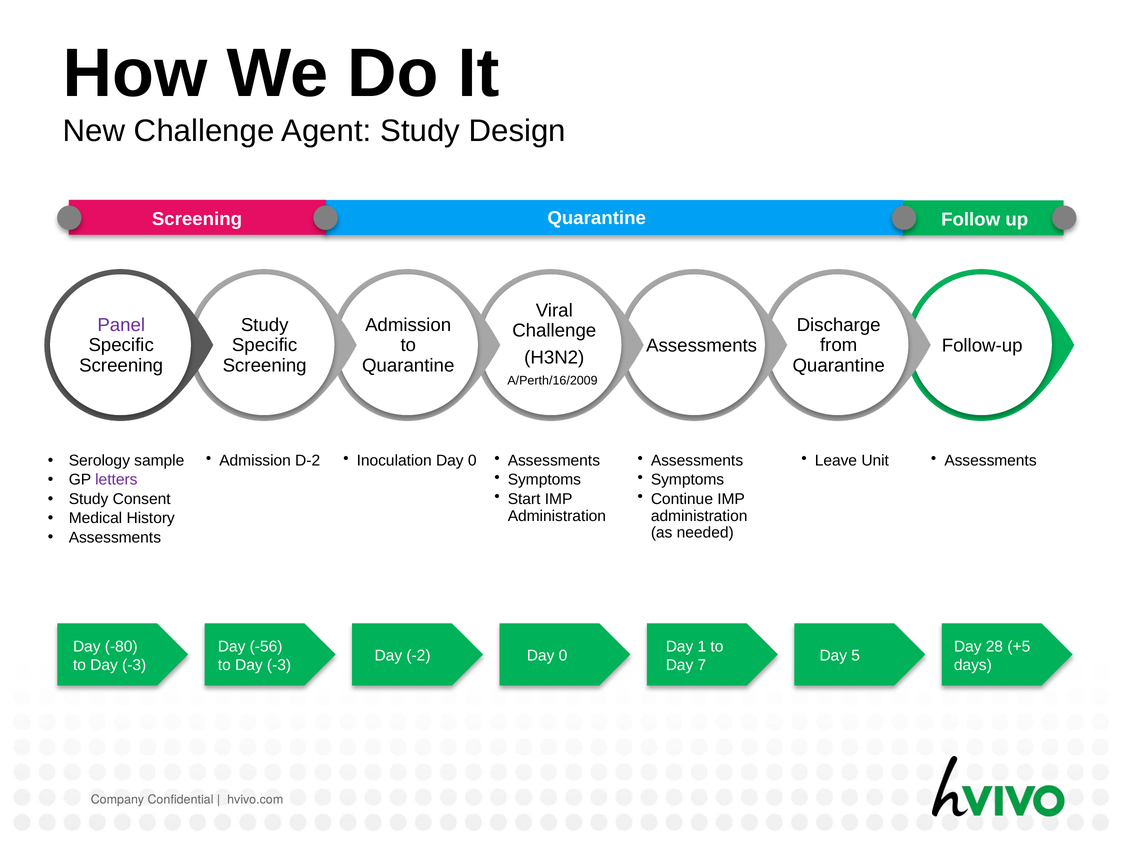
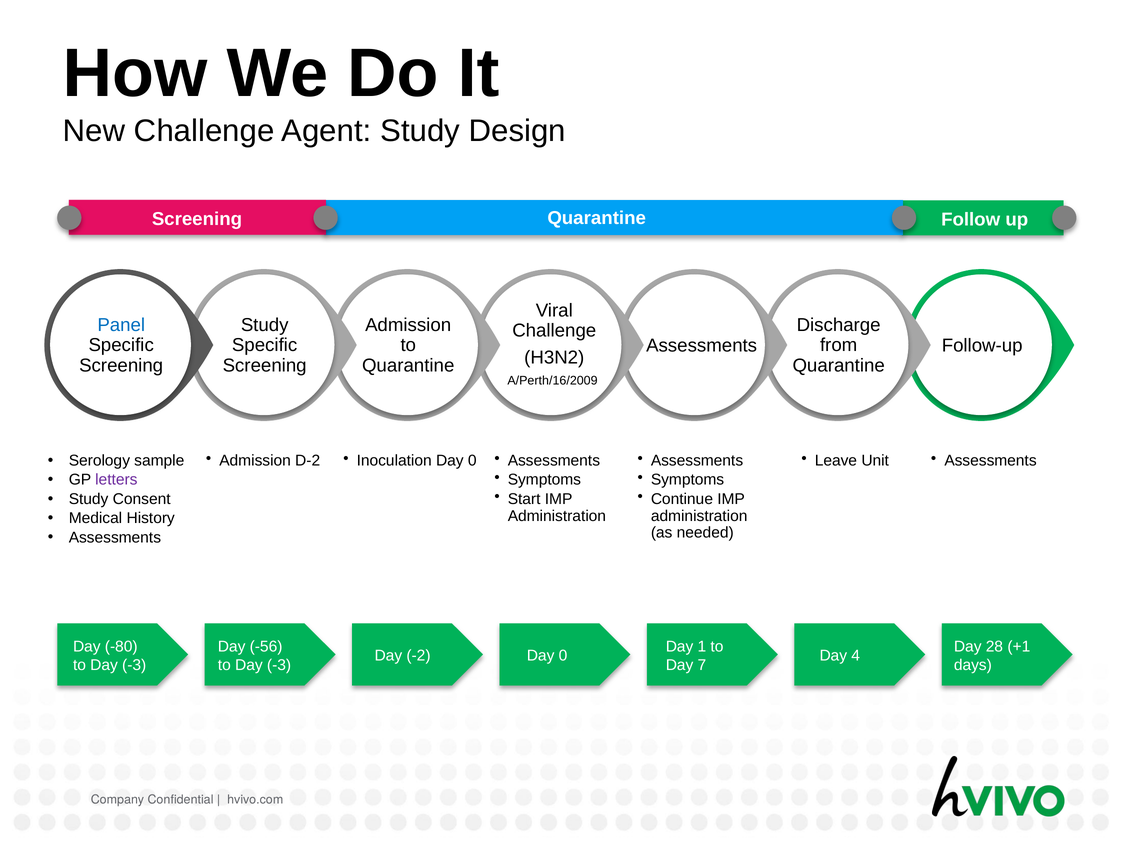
Panel colour: purple -> blue (121, 325)
+5: +5 -> +1 (1019, 647)
5: 5 -> 4 (856, 656)
